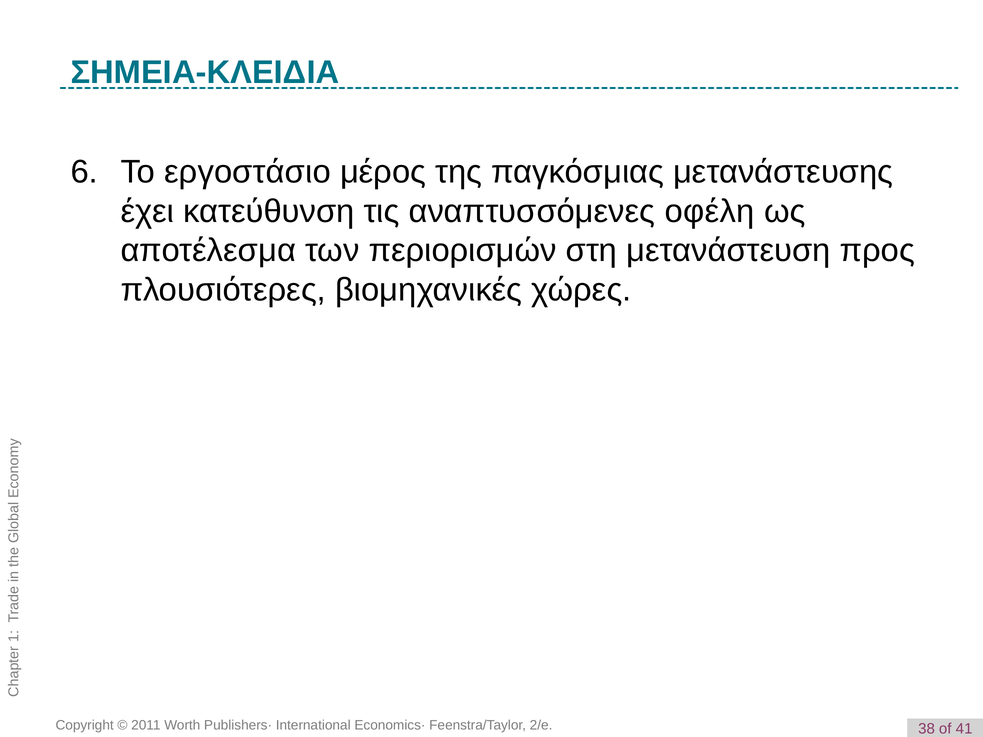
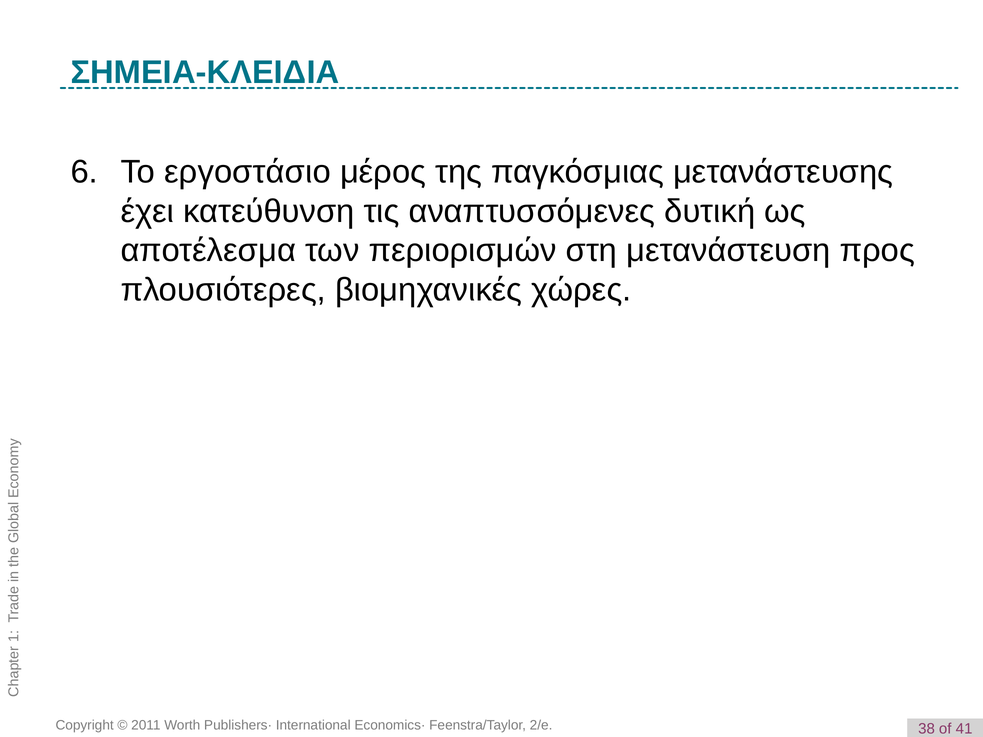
οφέλη: οφέλη -> δυτική (710, 211)
